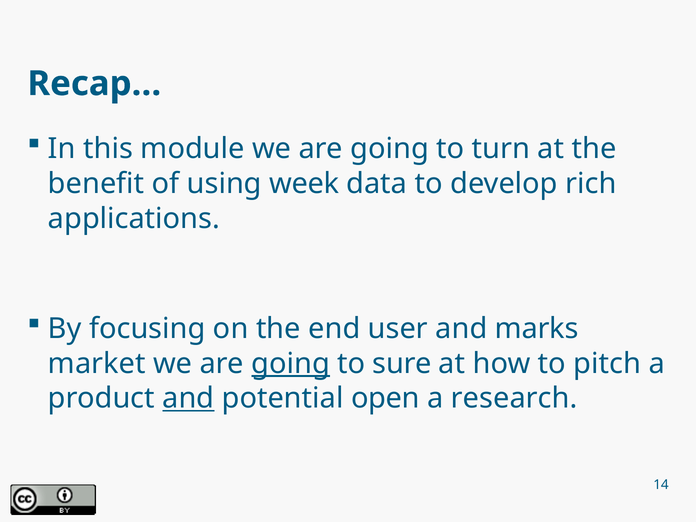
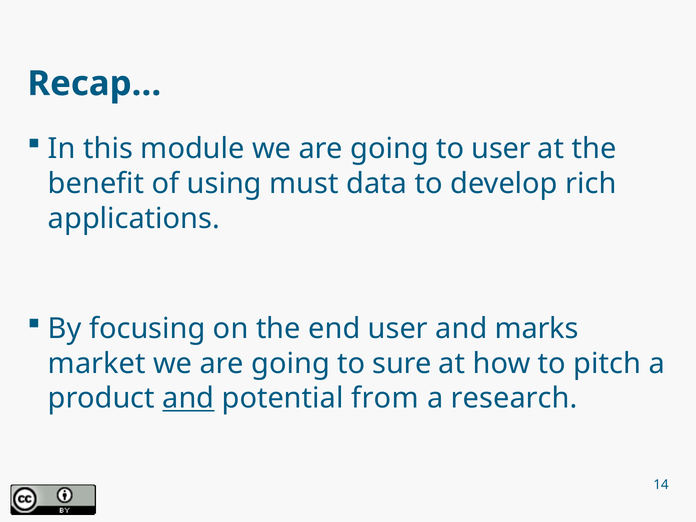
to turn: turn -> user (501, 149)
week: week -> must (304, 184)
going underline: present -> none (291, 363)
open: open -> from (385, 398)
